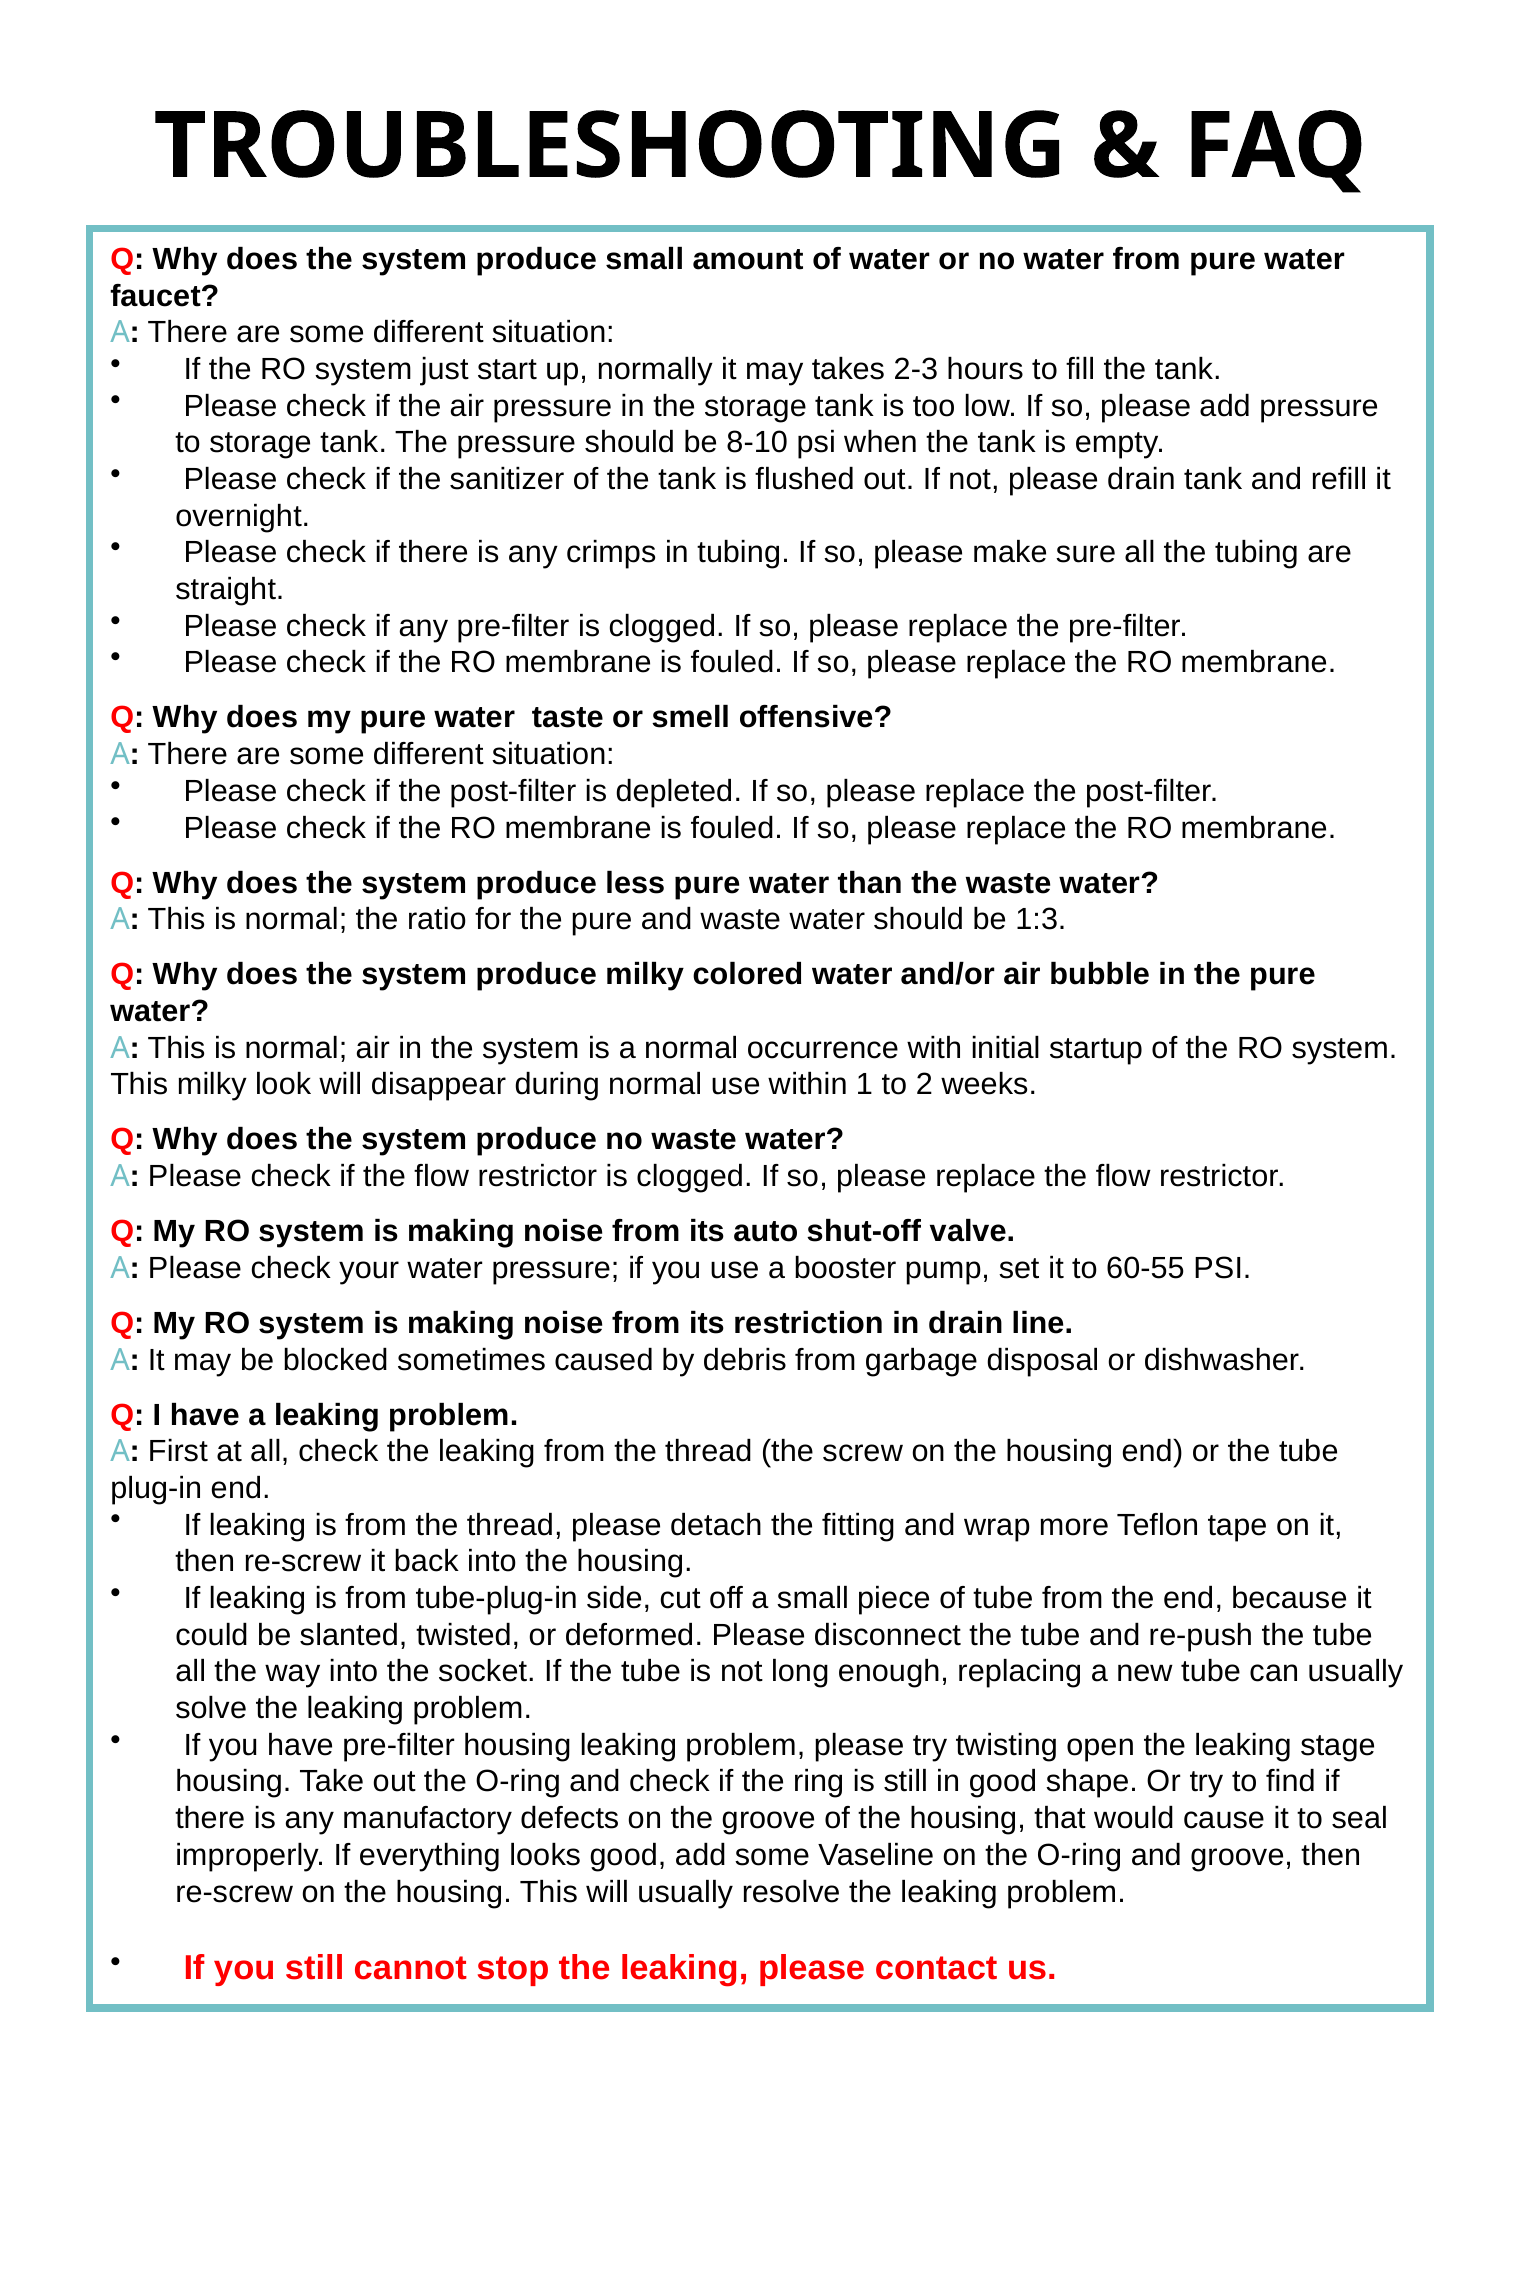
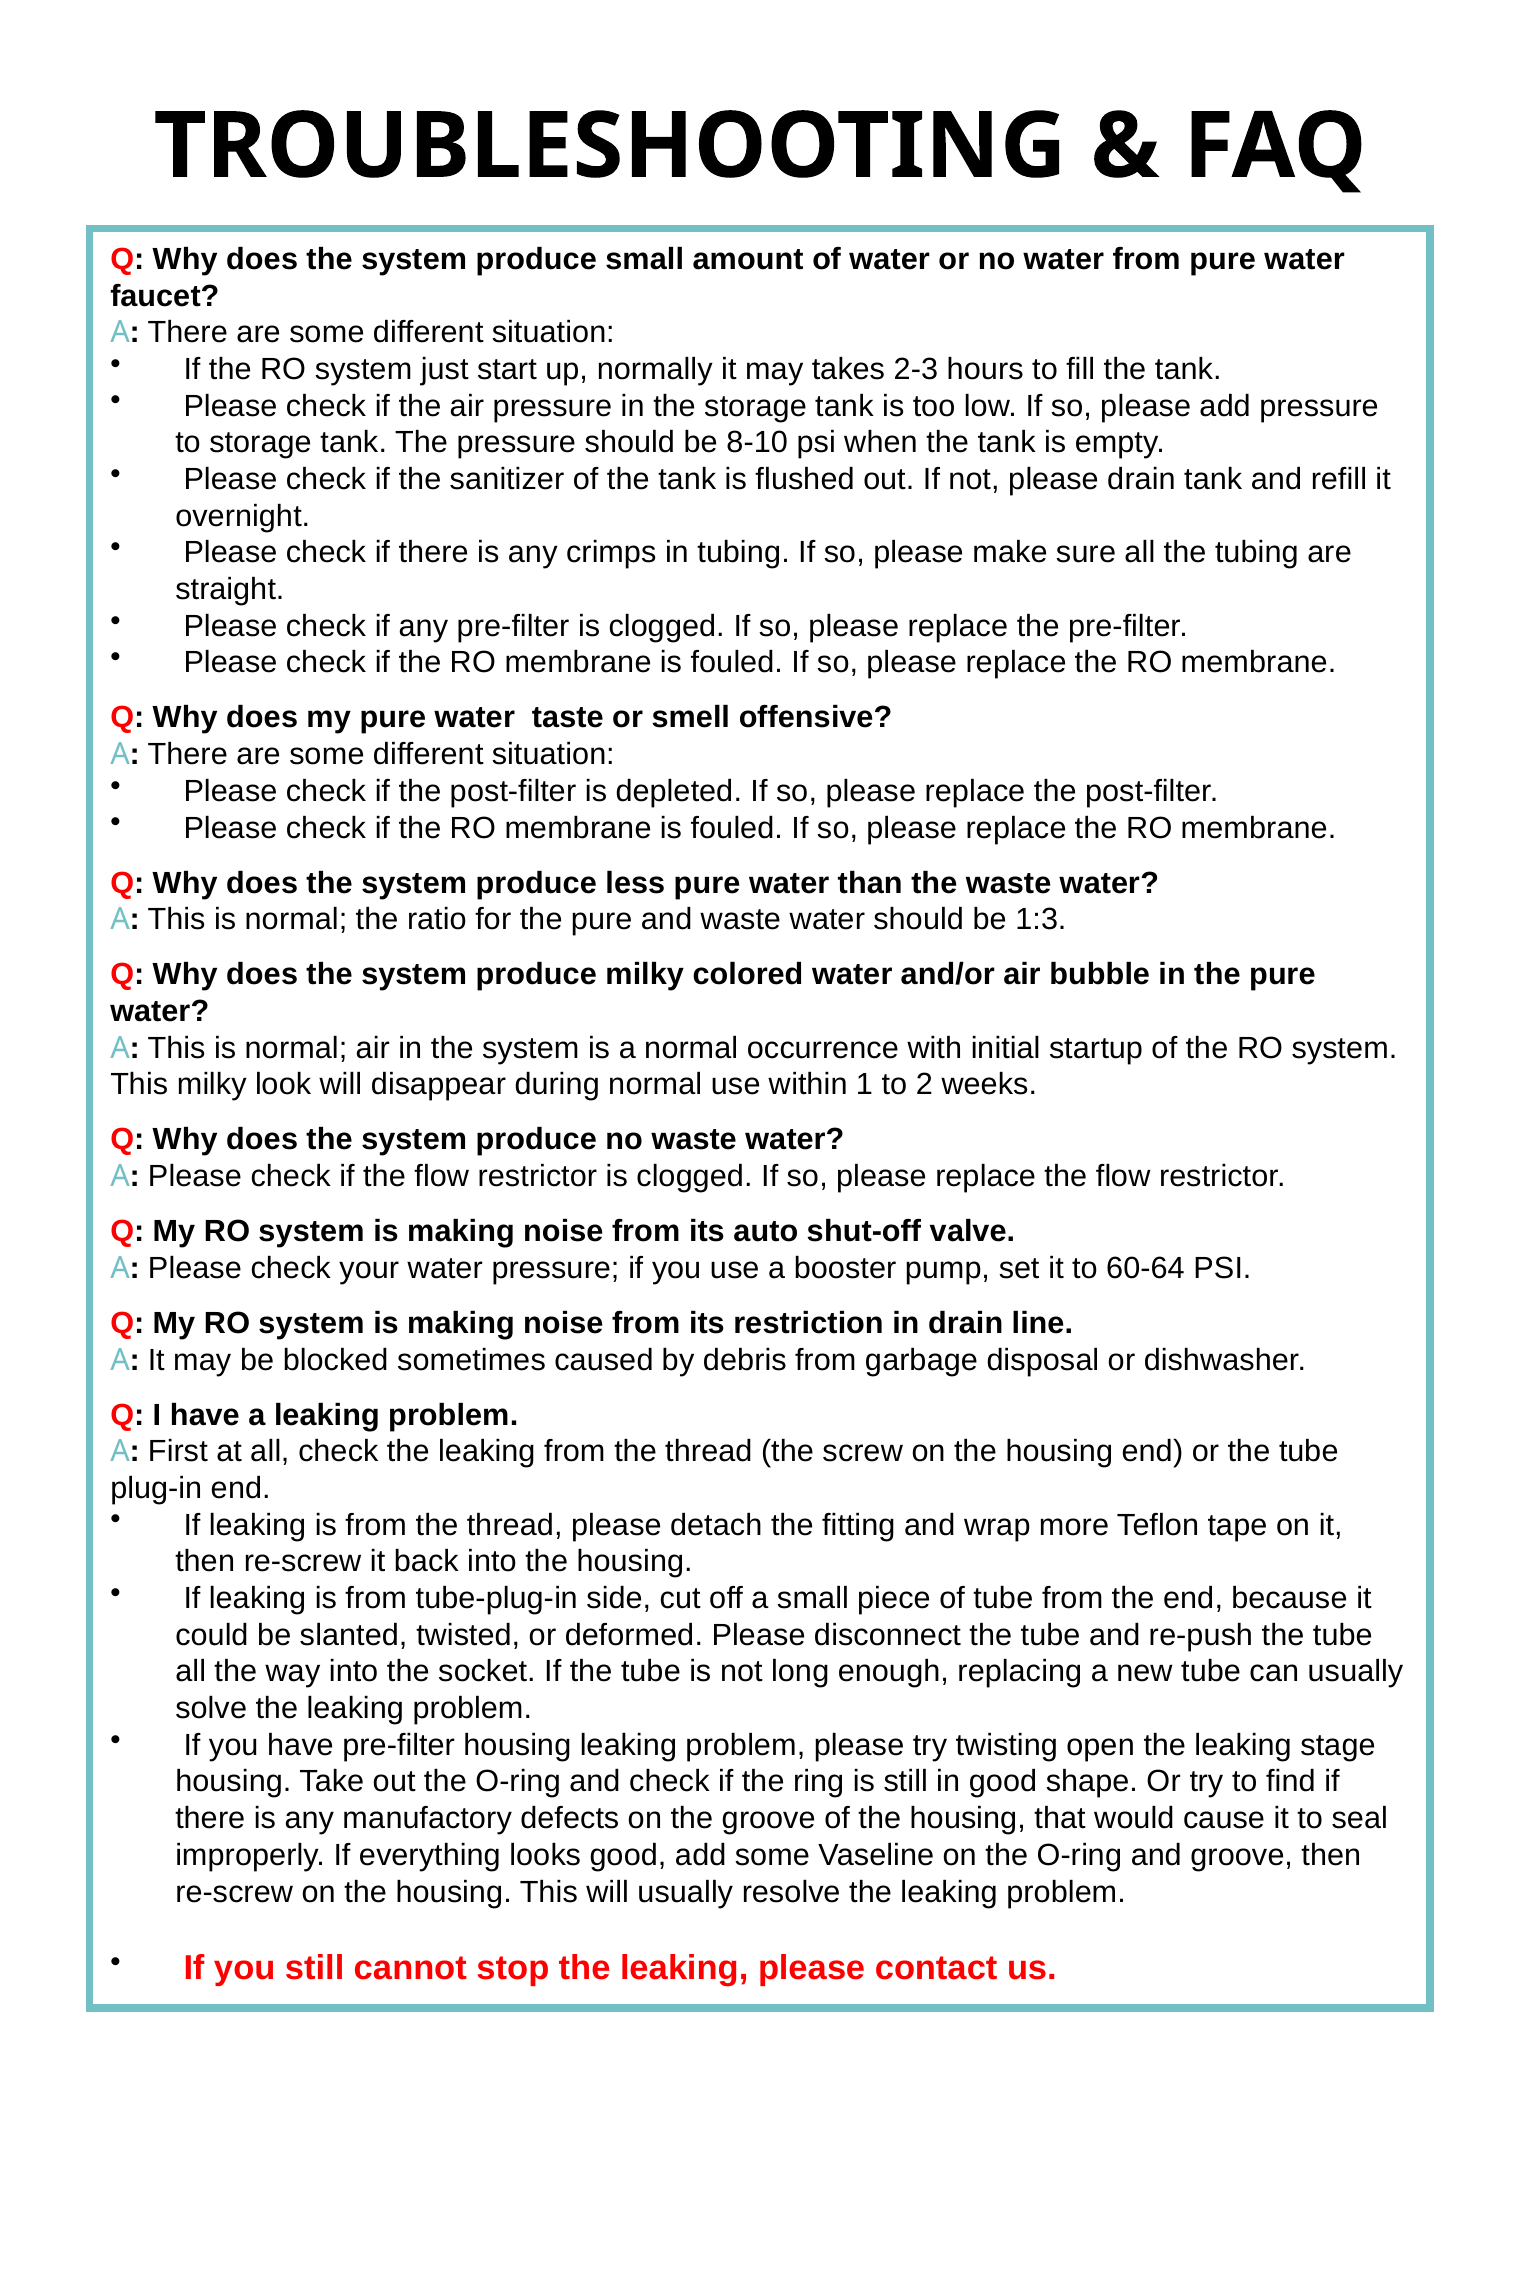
60-55: 60-55 -> 60-64 (1145, 1268)
